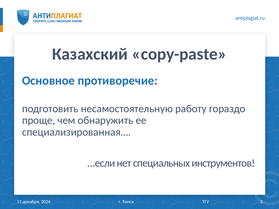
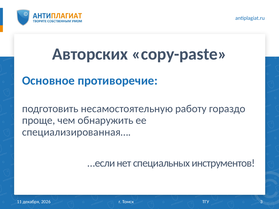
Казахский: Казахский -> Авторских (90, 54)
